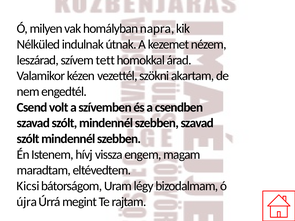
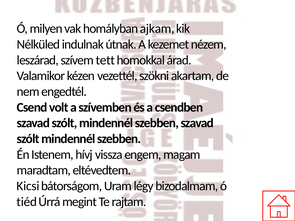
napra: napra -> ajkam (157, 29)
újra: újra -> tiéd (27, 202)
